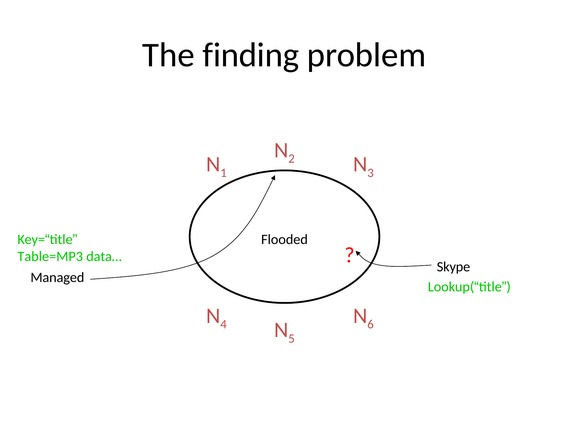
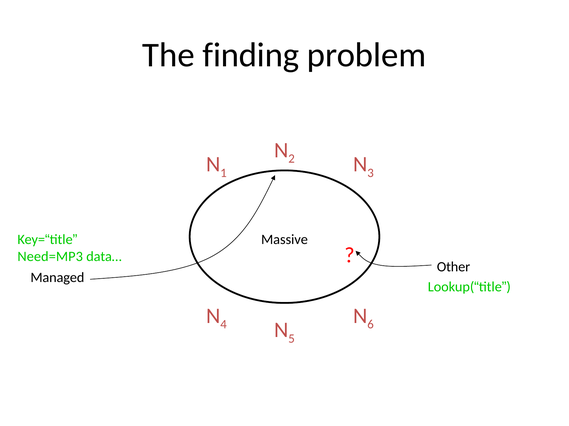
Flooded: Flooded -> Massive (284, 240)
Table=MP3: Table=MP3 -> Need=MP3 (50, 257)
Skype: Skype -> Other (453, 267)
